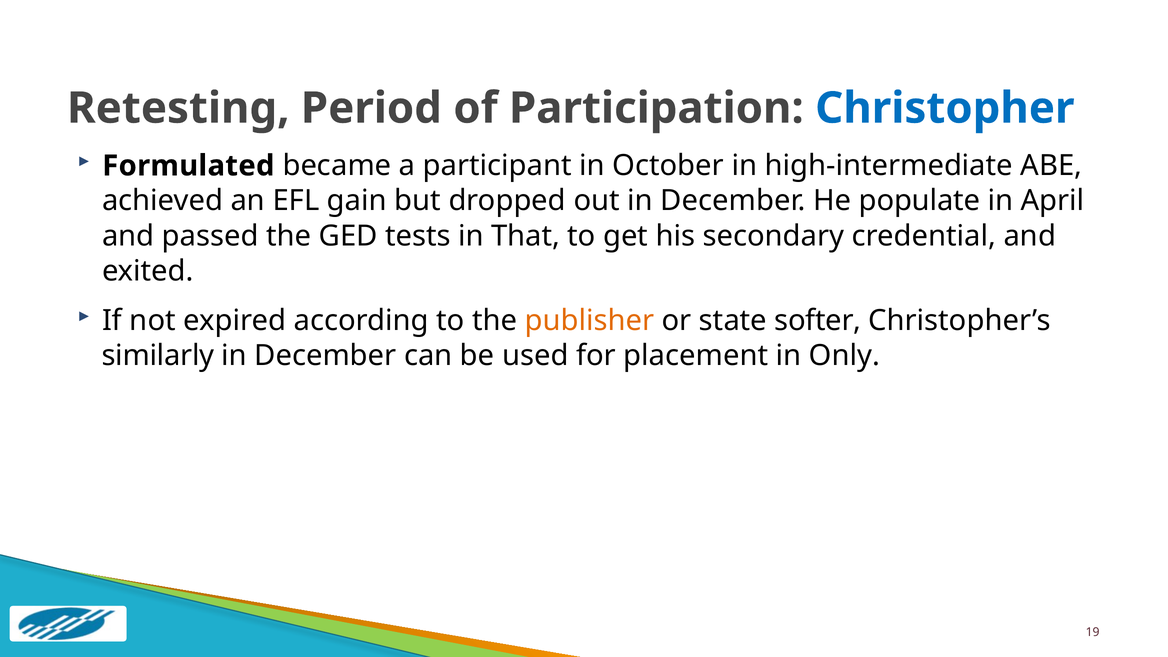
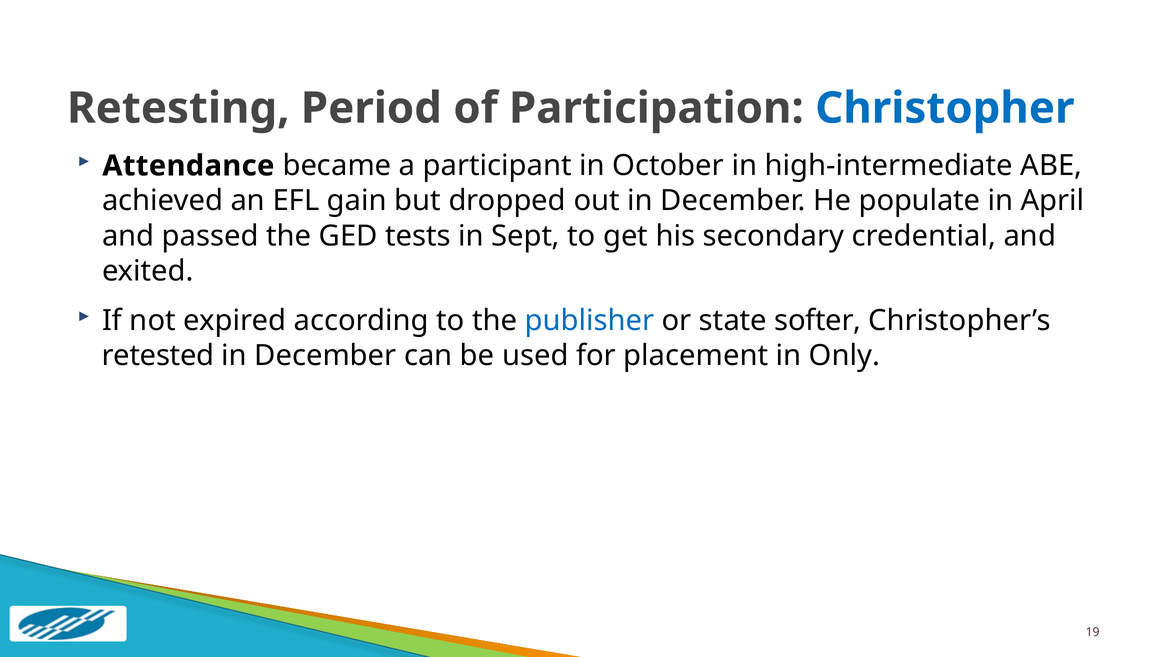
Formulated: Formulated -> Attendance (188, 166)
That: That -> Sept (526, 236)
publisher colour: orange -> blue (589, 321)
similarly: similarly -> retested (158, 356)
